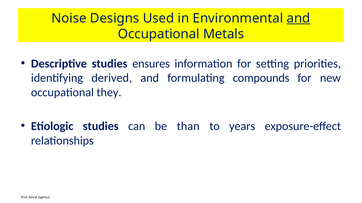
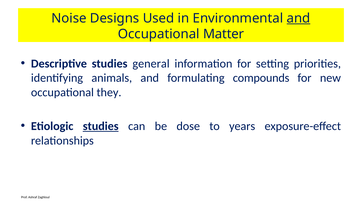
Metals: Metals -> Matter (224, 34)
ensures: ensures -> general (151, 64)
derived: derived -> animals (112, 78)
studies underline: none -> present (101, 127)
than: than -> dose (188, 127)
